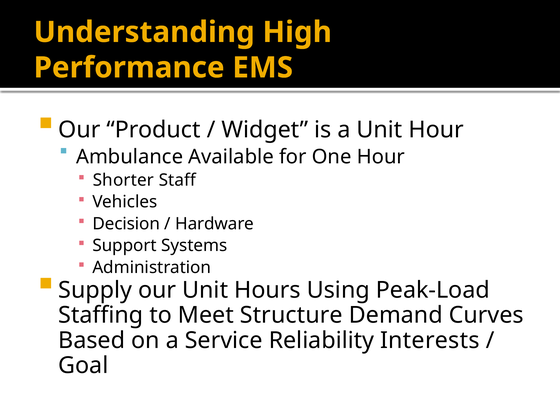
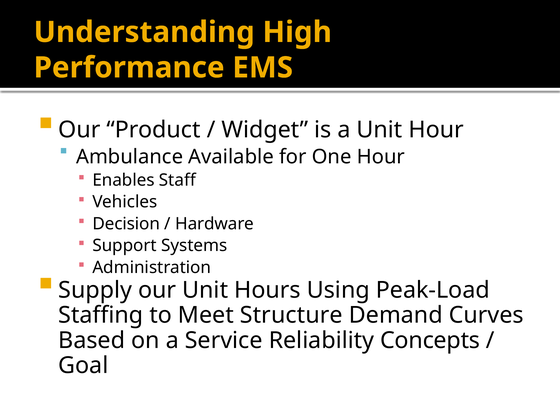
Shorter: Shorter -> Enables (123, 180)
Interests: Interests -> Concepts (430, 340)
